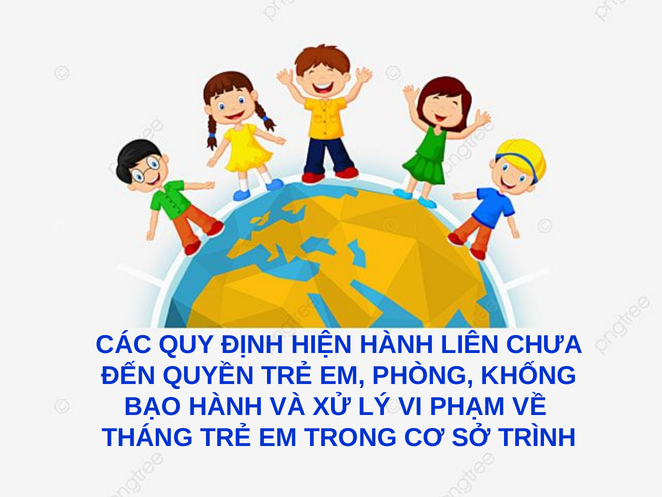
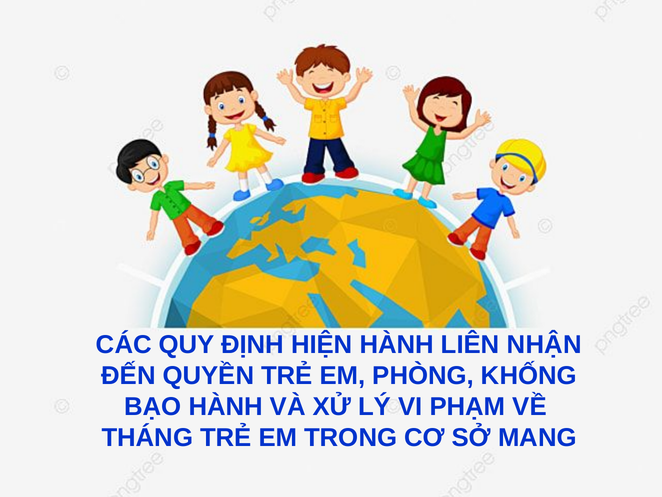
CHƯA: CHƯA -> NHẬN (544, 344)
TRÌNH: TRÌNH -> MANG (537, 437)
